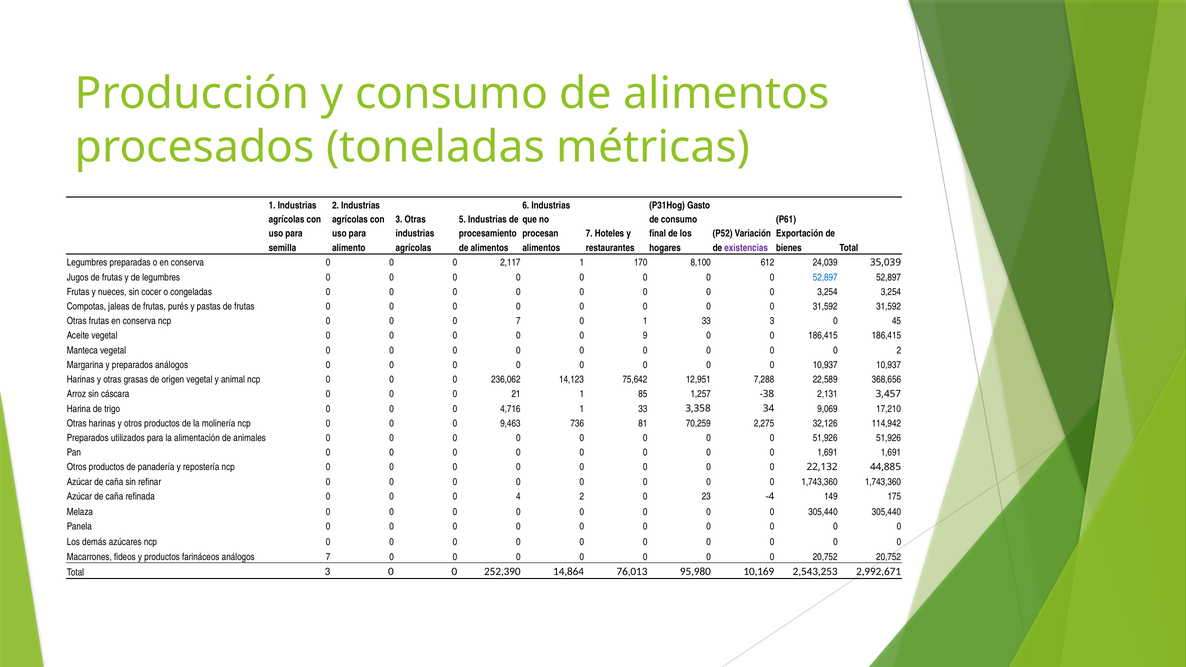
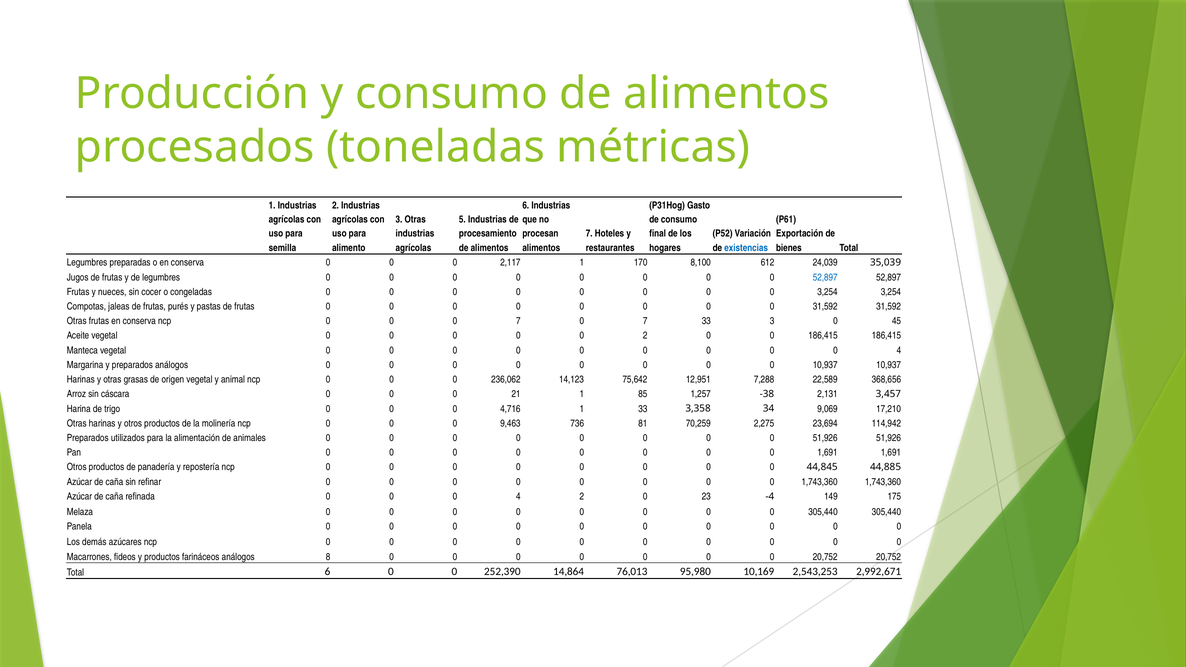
existencias colour: purple -> blue (746, 248)
7 0 1: 1 -> 7 (645, 321)
0 9: 9 -> 2 (645, 336)
2: 2 -> 4 (899, 350)
32,126: 32,126 -> 23,694 (825, 423)
22,132: 22,132 -> 44,845 (822, 467)
análogos 7: 7 -> 8 (328, 557)
Total 3: 3 -> 6 (327, 572)
